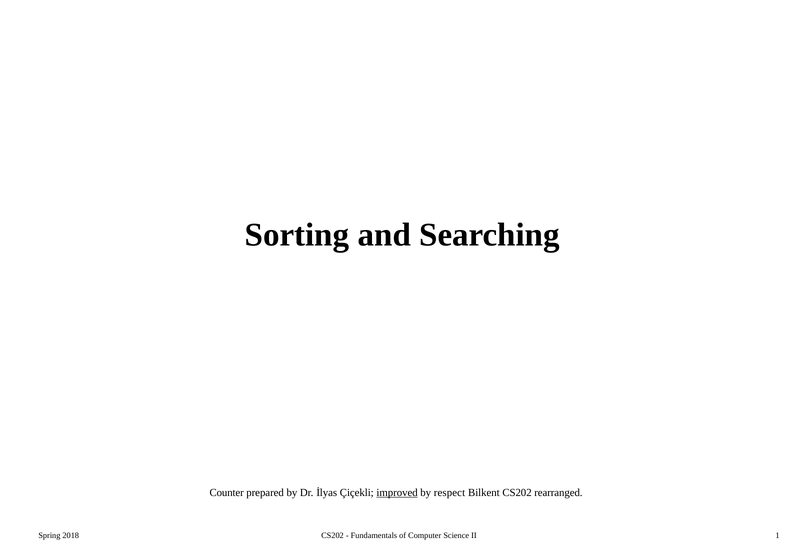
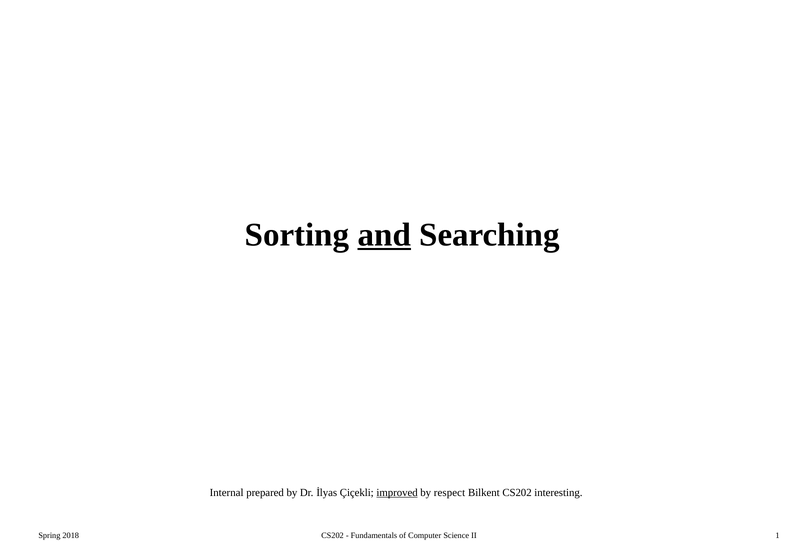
and underline: none -> present (384, 235)
Counter: Counter -> Internal (227, 493)
rearranged: rearranged -> interesting (558, 493)
